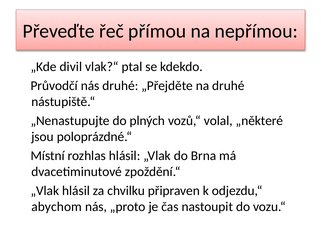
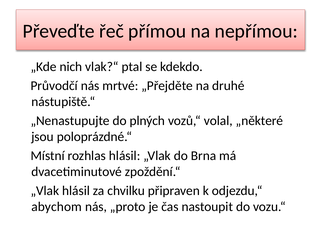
divil: divil -> nich (71, 67)
nás druhé: druhé -> mrtvé (120, 86)
